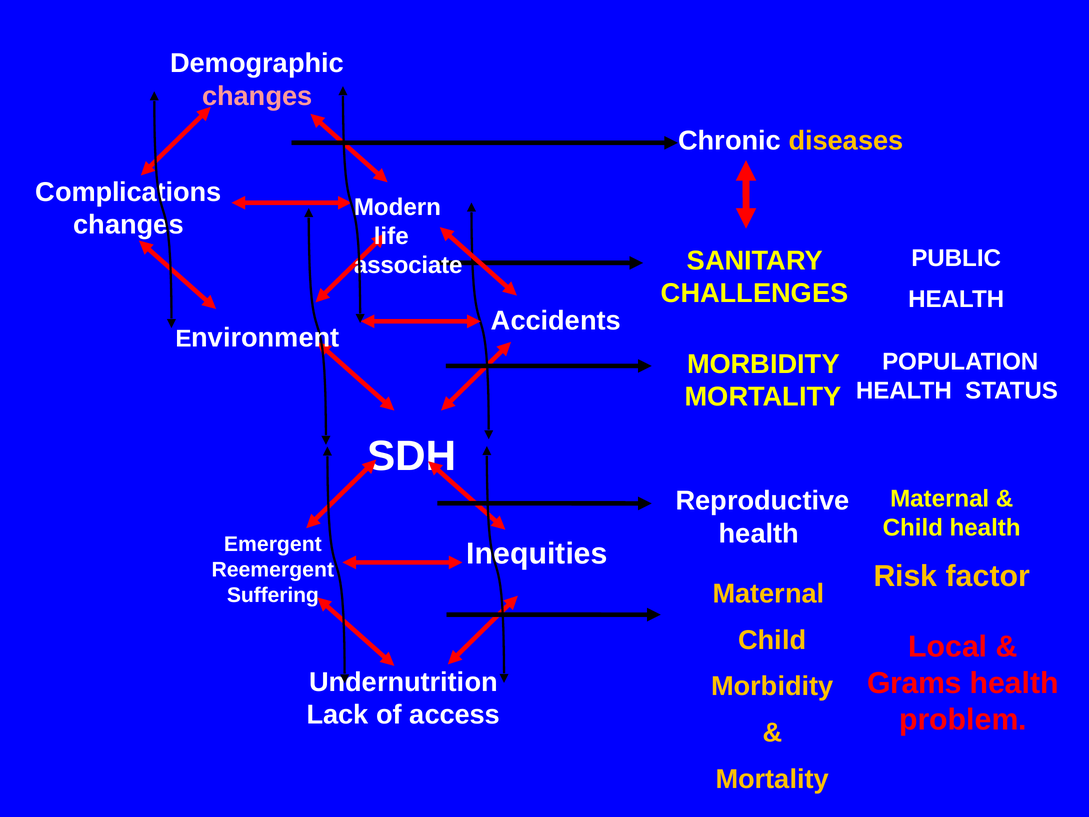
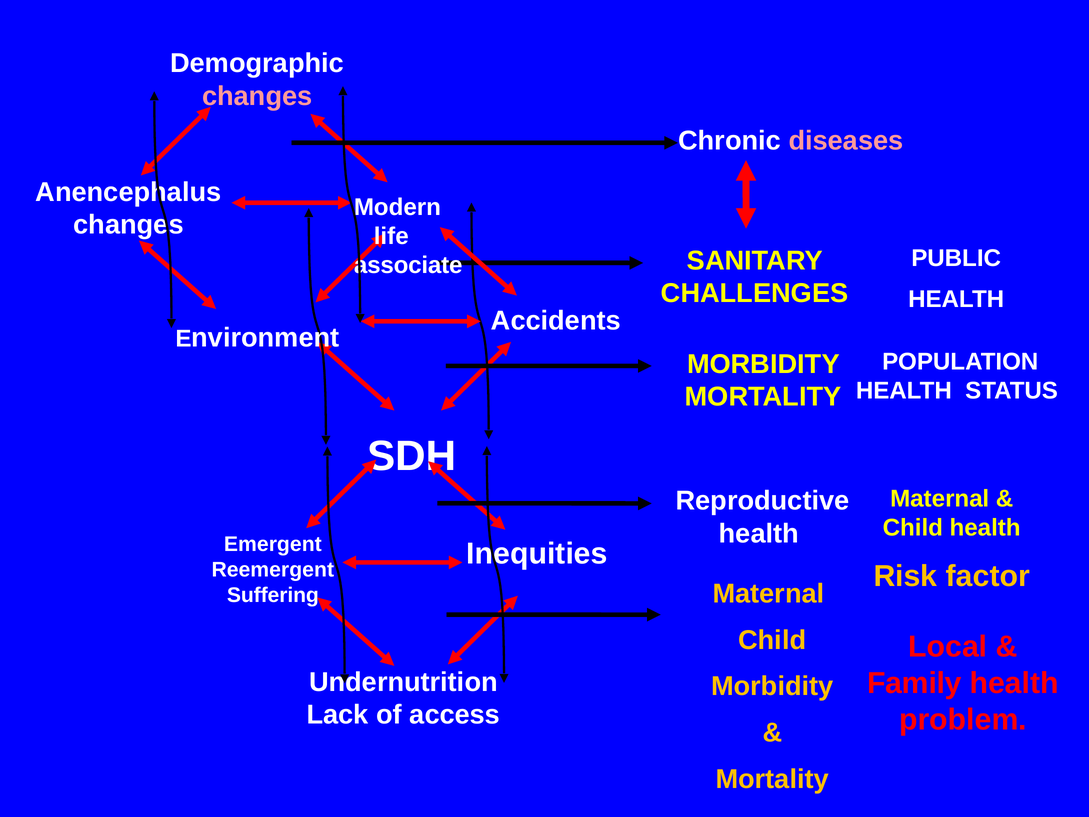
diseases colour: yellow -> pink (846, 141)
Complications: Complications -> Anencephalus (128, 192)
Grams: Grams -> Family (914, 683)
